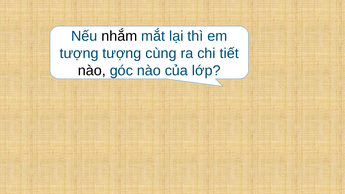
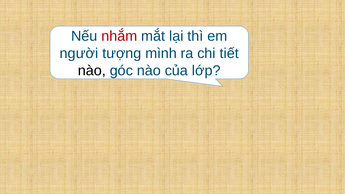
nhắm colour: black -> red (119, 36)
tượng: tượng -> người (79, 53)
cùng: cùng -> mình (161, 53)
